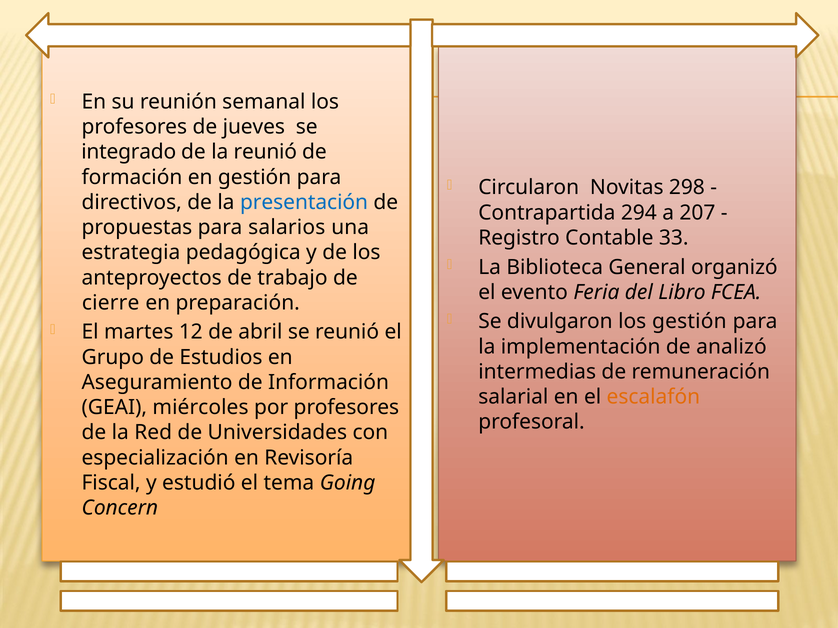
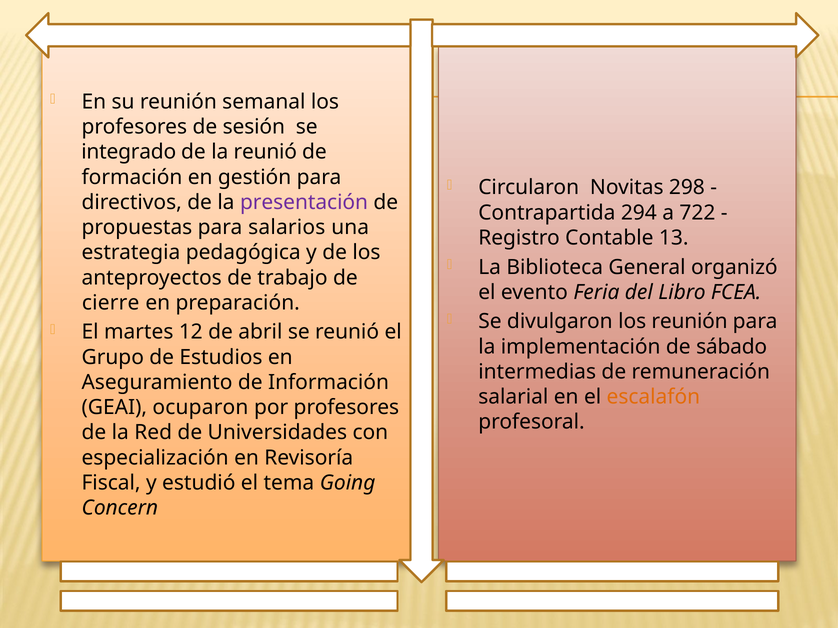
jueves: jueves -> sesión (254, 127)
presentación colour: blue -> purple (304, 202)
207: 207 -> 722 (697, 213)
33: 33 -> 13 (674, 238)
los gestión: gestión -> reunión (690, 322)
analizó: analizó -> sábado (732, 347)
miércoles: miércoles -> ocuparon (200, 408)
